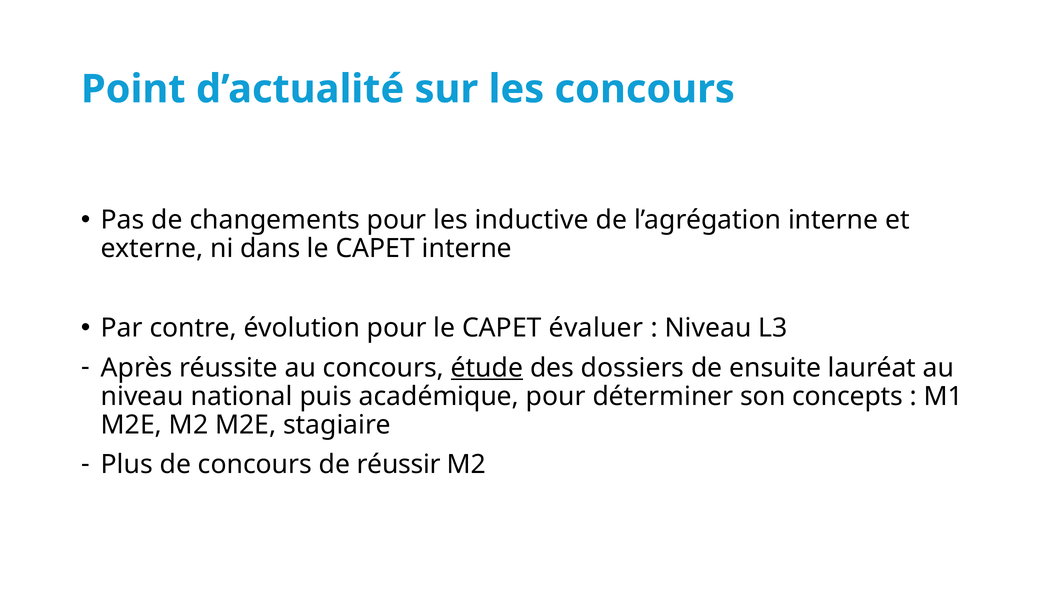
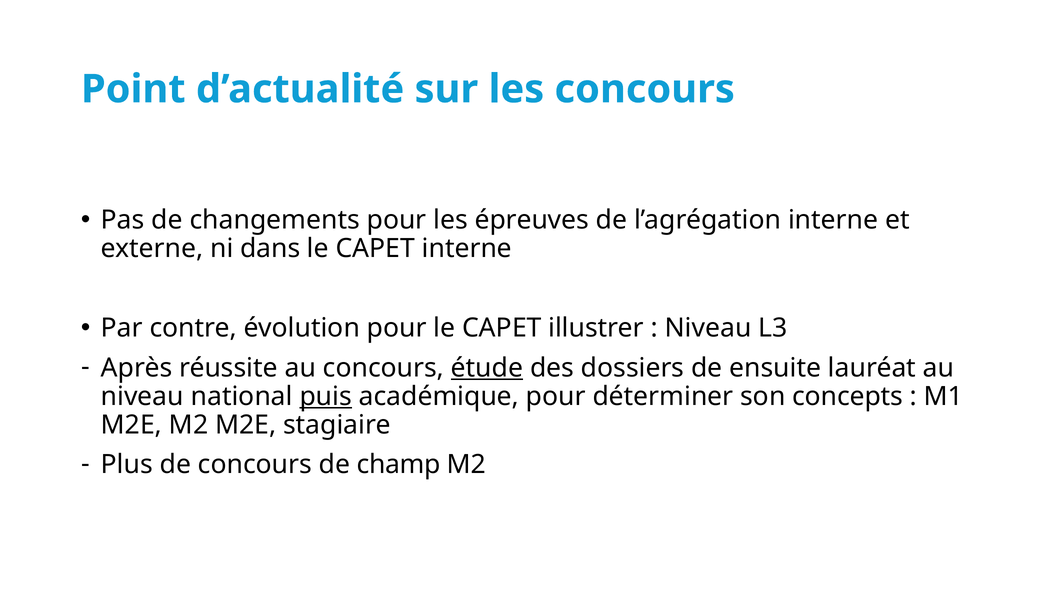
inductive: inductive -> épreuves (532, 220)
évaluer: évaluer -> illustrer (596, 328)
puis underline: none -> present (326, 397)
réussir: réussir -> champ (399, 465)
